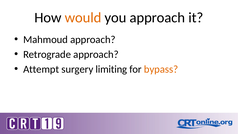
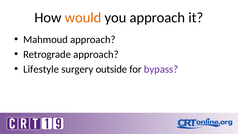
Attempt: Attempt -> Lifestyle (41, 69)
limiting: limiting -> outside (111, 69)
bypass colour: orange -> purple (161, 69)
